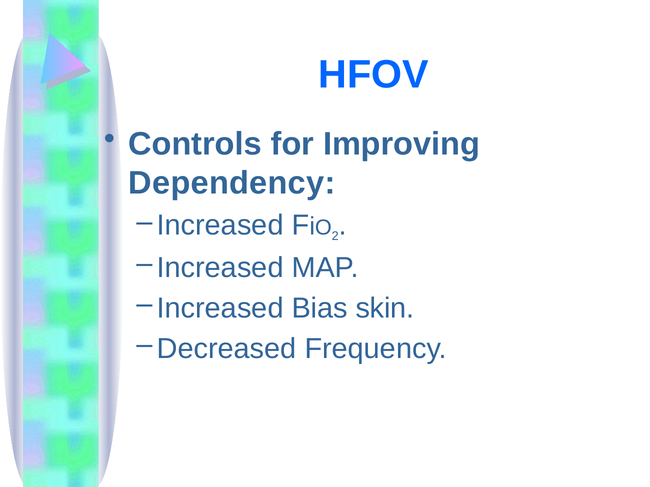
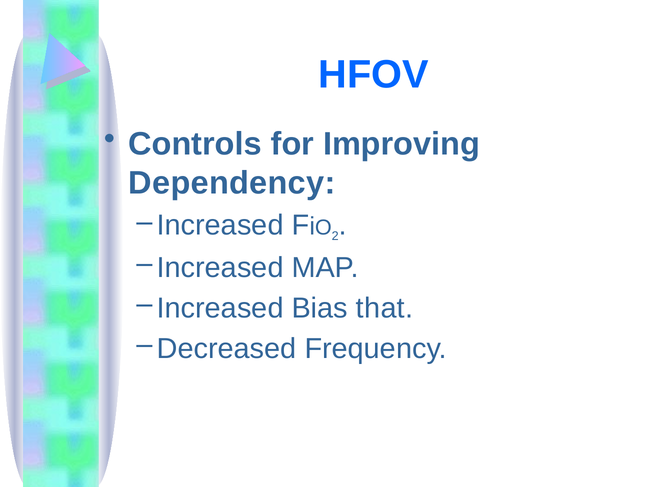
skin: skin -> that (385, 309)
